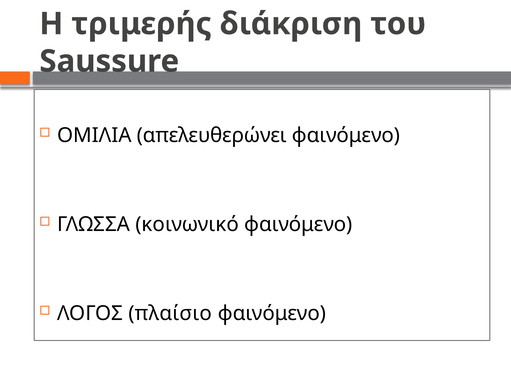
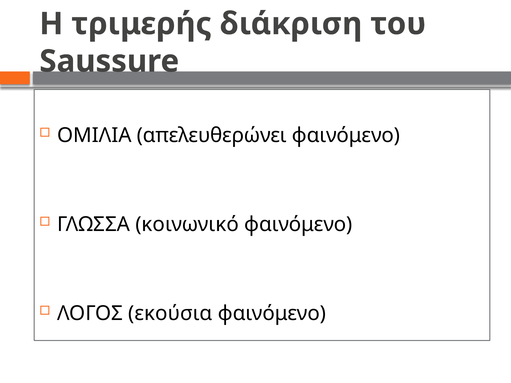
πλαίσιο: πλαίσιο -> εκούσια (170, 313)
